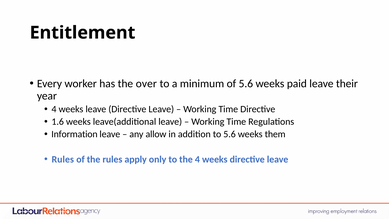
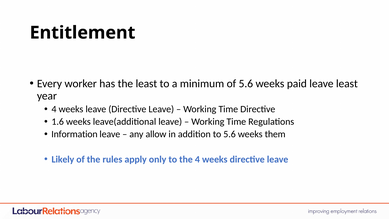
the over: over -> least (146, 83)
leave their: their -> least (347, 83)
Rules: Rules -> Likely (63, 159)
